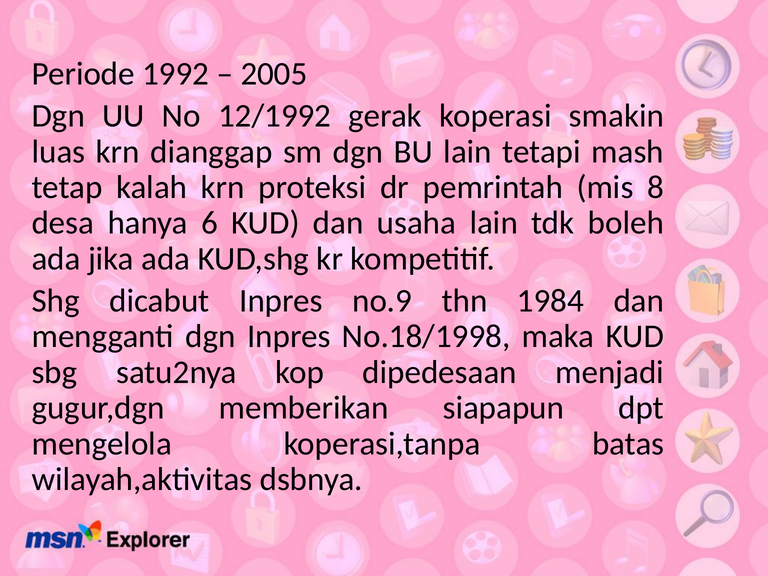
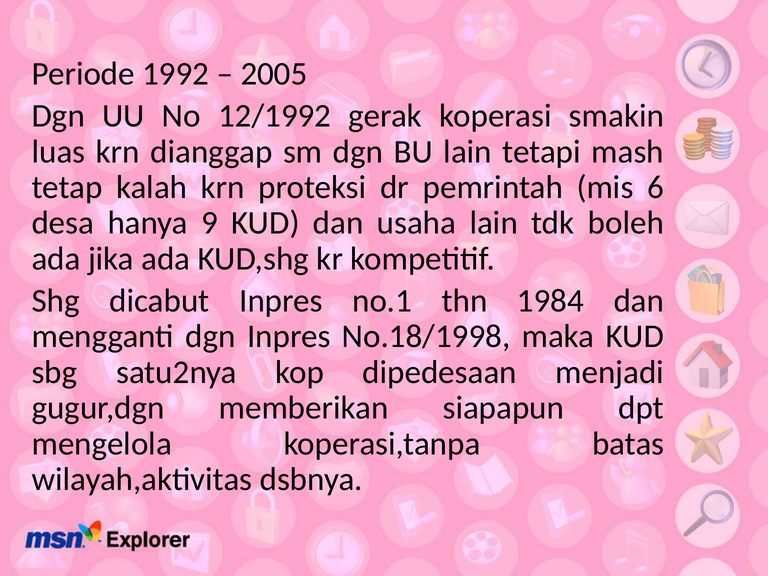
8: 8 -> 6 (656, 187)
6: 6 -> 9 (210, 223)
no.9: no.9 -> no.1 (382, 301)
